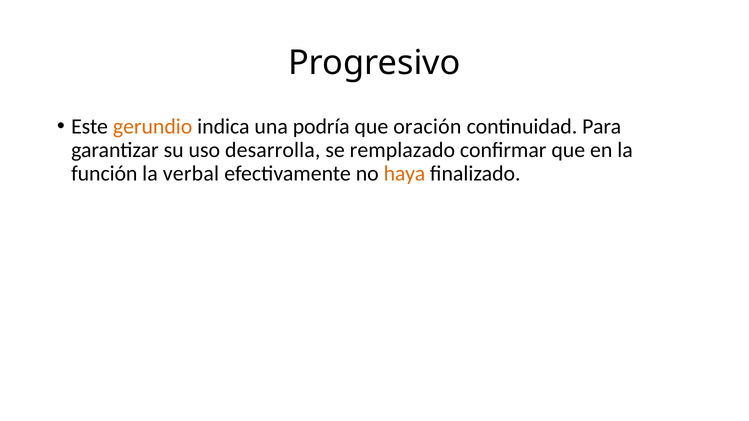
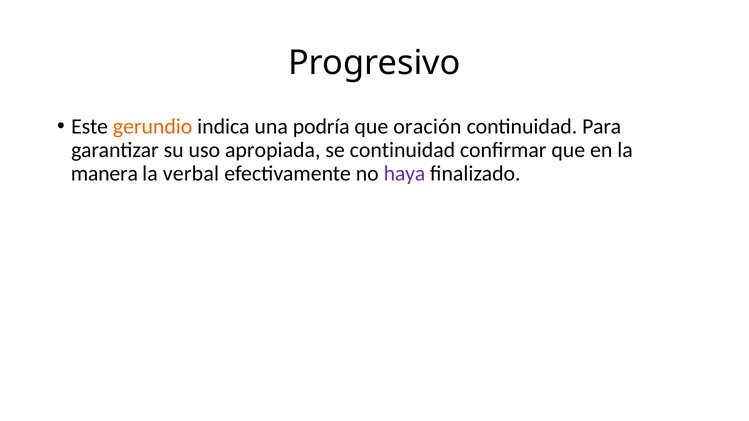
desarrolla: desarrolla -> apropiada (273, 150)
se remplazado: remplazado -> continuidad (402, 150)
función: función -> manera (104, 174)
haya colour: orange -> purple (404, 174)
